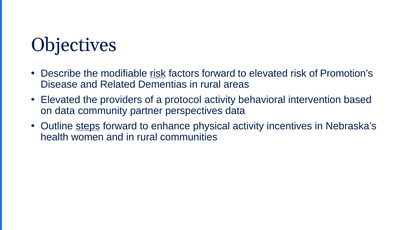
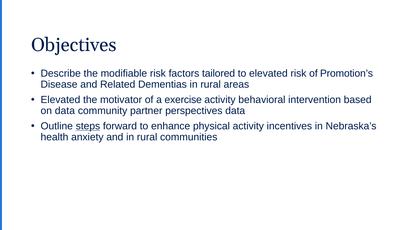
risk underline: present -> none (158, 73)
factors forward: forward -> tailored (219, 73)
providers: providers -> motivator (121, 100)
protocol: protocol -> exercise (183, 100)
women: women -> anxiety (87, 137)
